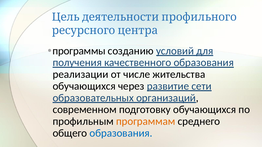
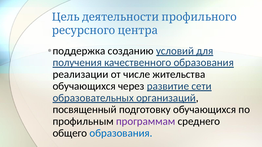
программы: программы -> поддержка (79, 51)
современном: современном -> посвященный (85, 110)
программам colour: orange -> purple (146, 122)
